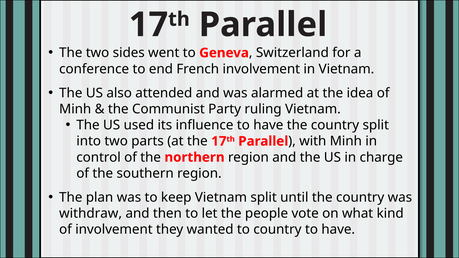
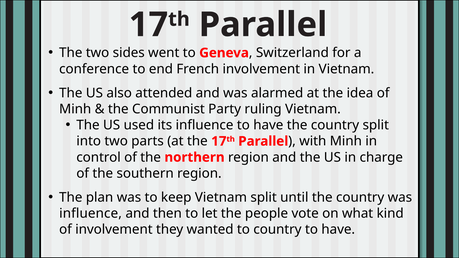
withdraw: withdraw -> influence (91, 214)
